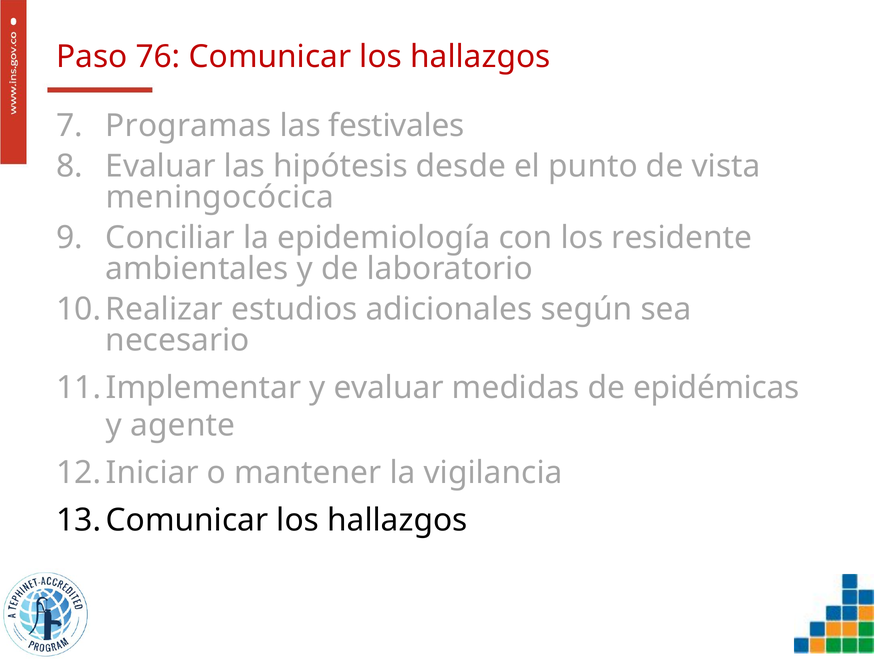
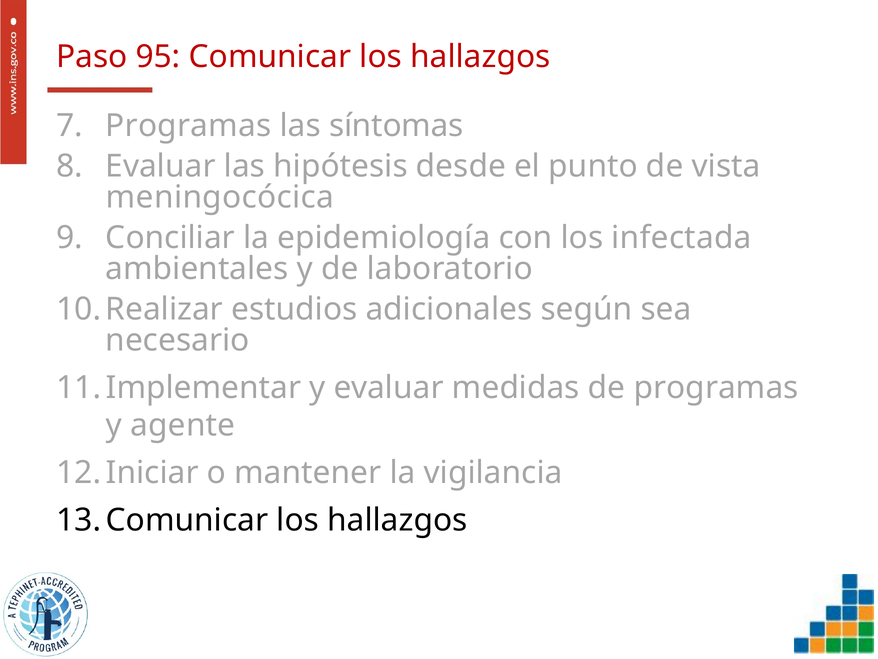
76: 76 -> 95 (158, 56)
festivales: festivales -> síntomas (396, 126)
residente: residente -> infectada (682, 238)
de epidémicas: epidémicas -> programas (716, 387)
